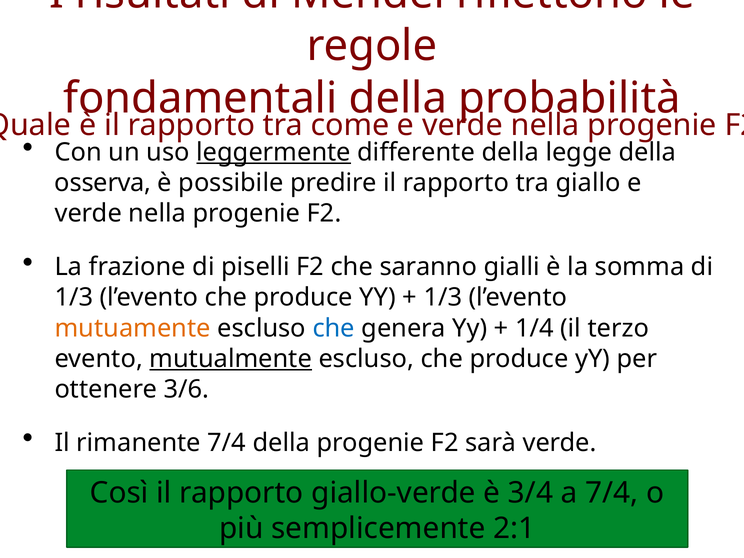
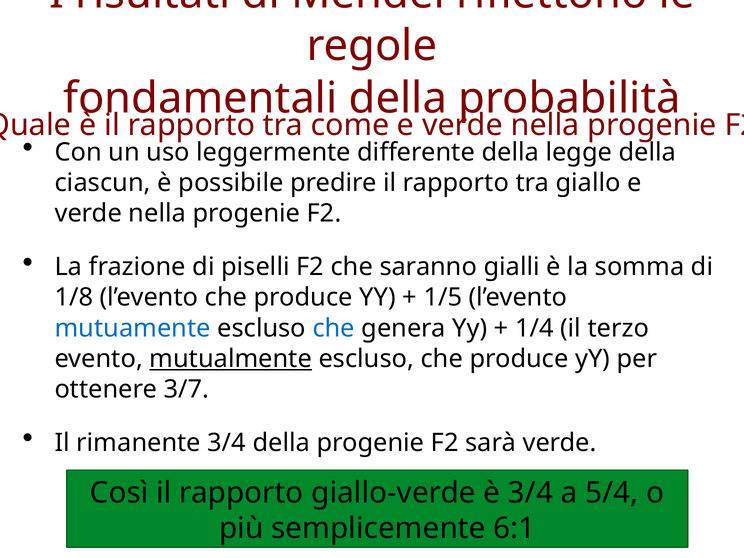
leggermente underline: present -> none (274, 152)
osserva: osserva -> ciascun (103, 183)
1/3: 1/3 -> 1/8 (74, 298)
1/3: 1/3 -> 1/5 (443, 298)
mutuamente colour: orange -> blue (133, 328)
3/6: 3/6 -> 3/7 (186, 389)
rimanente 7/4: 7/4 -> 3/4 (227, 443)
a 7/4: 7/4 -> 5/4 (612, 493)
2:1: 2:1 -> 6:1 (514, 529)
